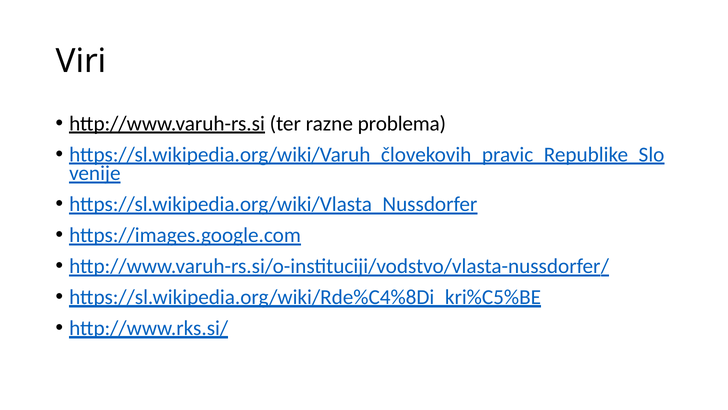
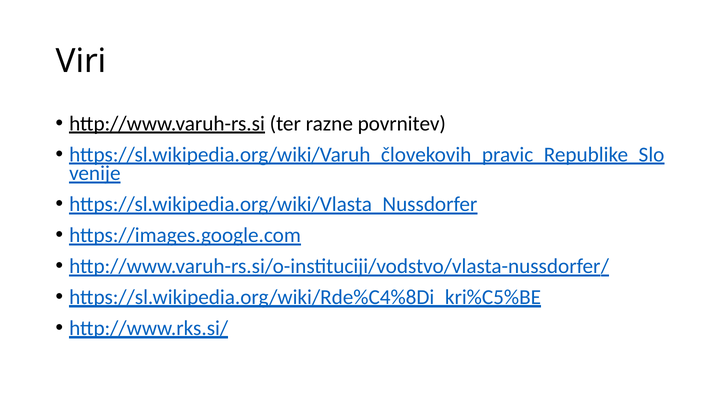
problema: problema -> povrnitev (402, 123)
